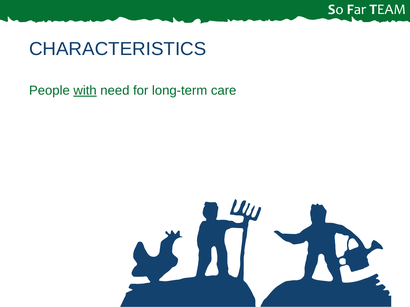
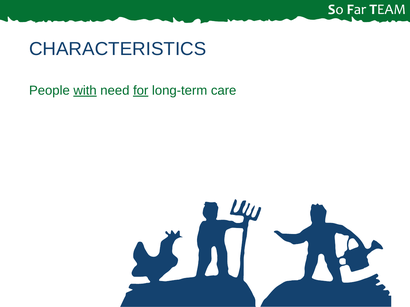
for underline: none -> present (141, 91)
